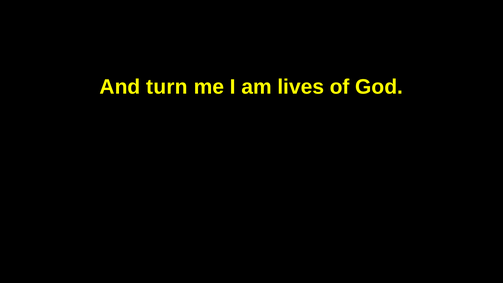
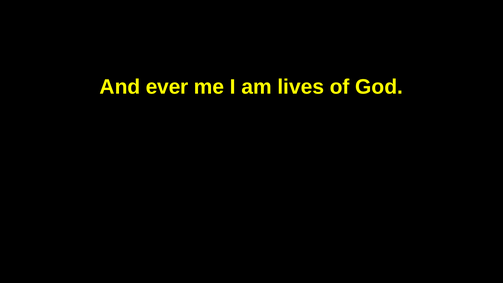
turn: turn -> ever (167, 87)
